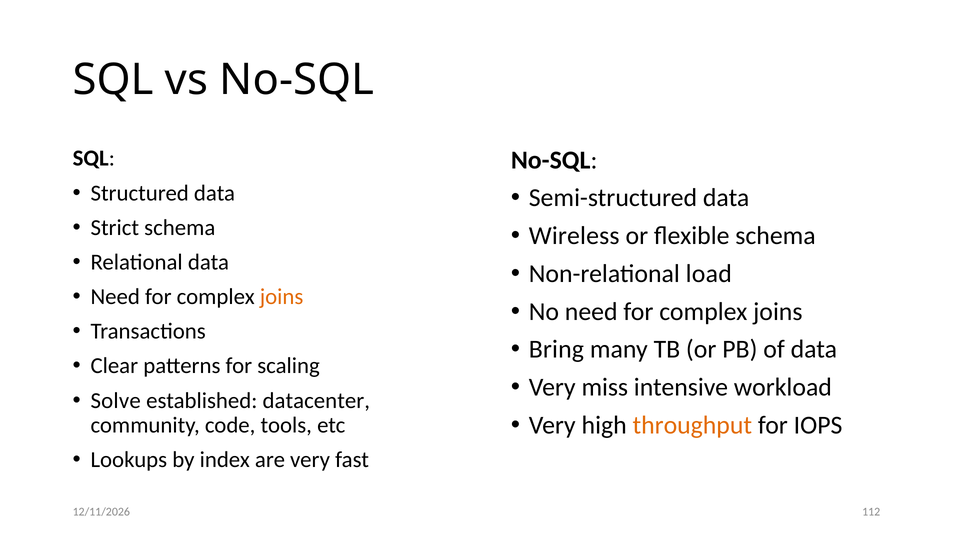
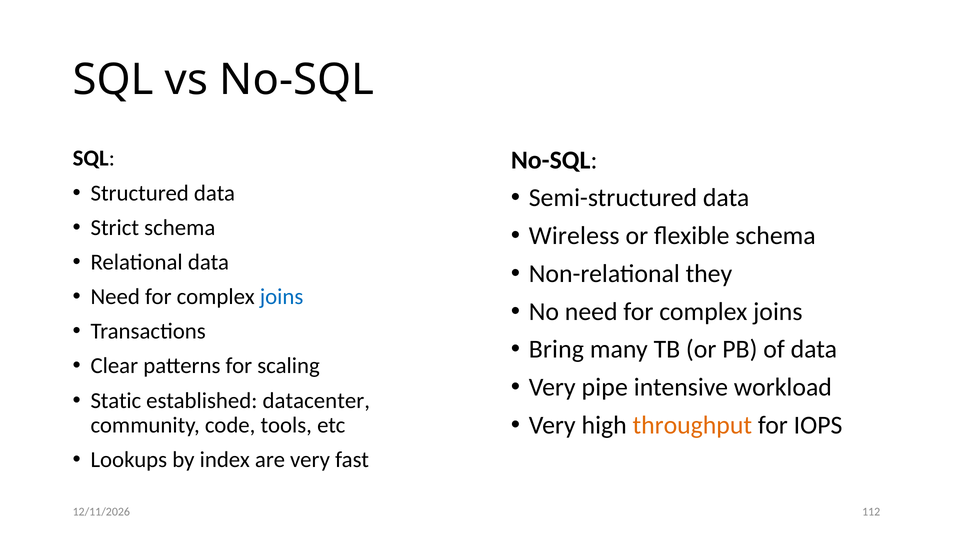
load: load -> they (709, 274)
joins colour: orange -> blue (282, 297)
miss: miss -> pipe (605, 387)
Solve: Solve -> Static (116, 401)
